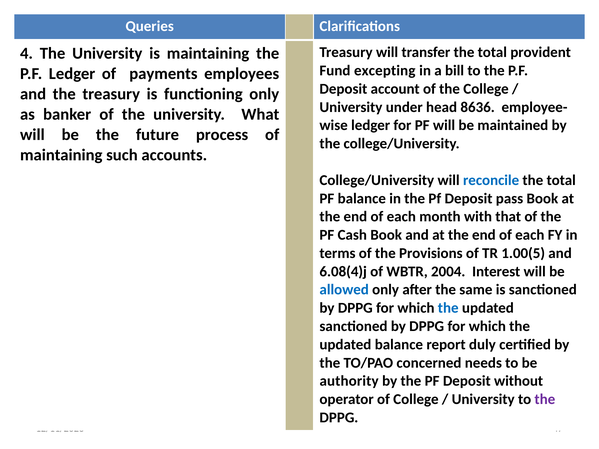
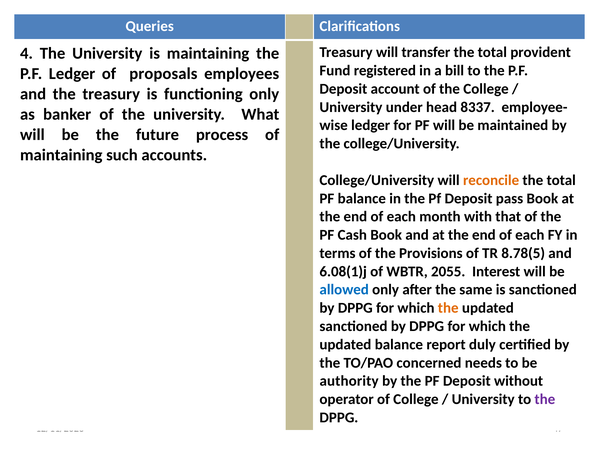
excepting: excepting -> registered (385, 71)
payments: payments -> proposals (163, 74)
8636: 8636 -> 8337 (478, 107)
reconcile colour: blue -> orange (491, 180)
1.00(5: 1.00(5 -> 8.78(5 (523, 253)
6.08(4)j: 6.08(4)j -> 6.08(1)j (343, 272)
2004: 2004 -> 2055 (448, 272)
the colour: blue -> orange (448, 308)
